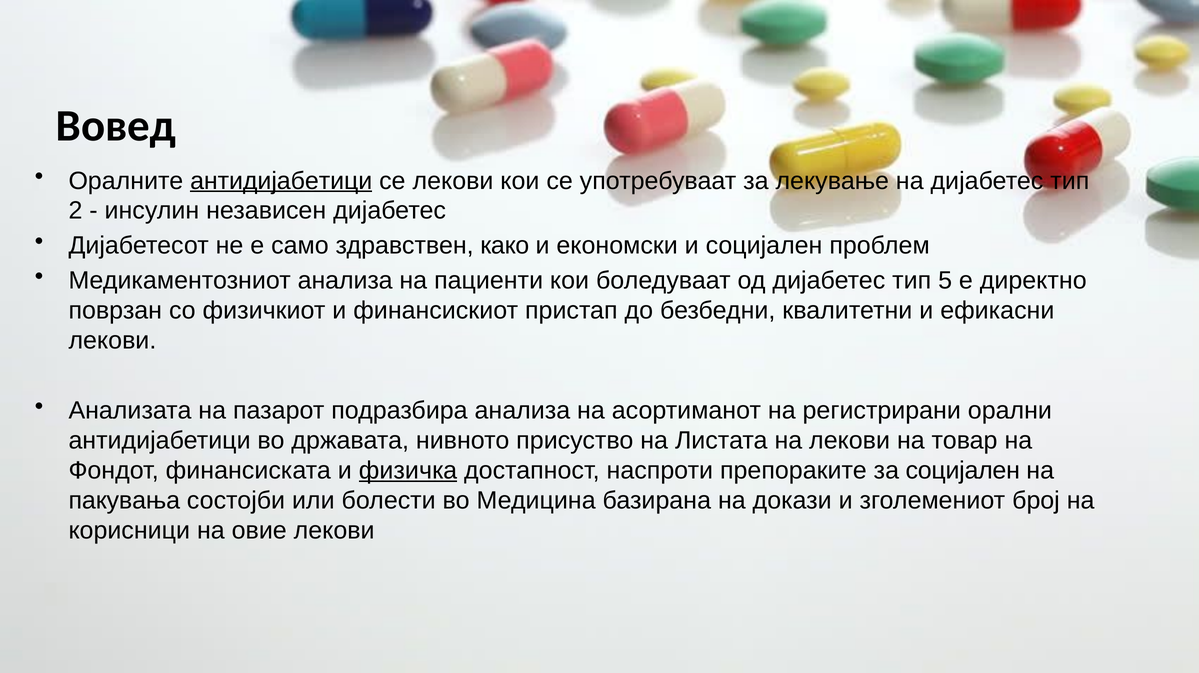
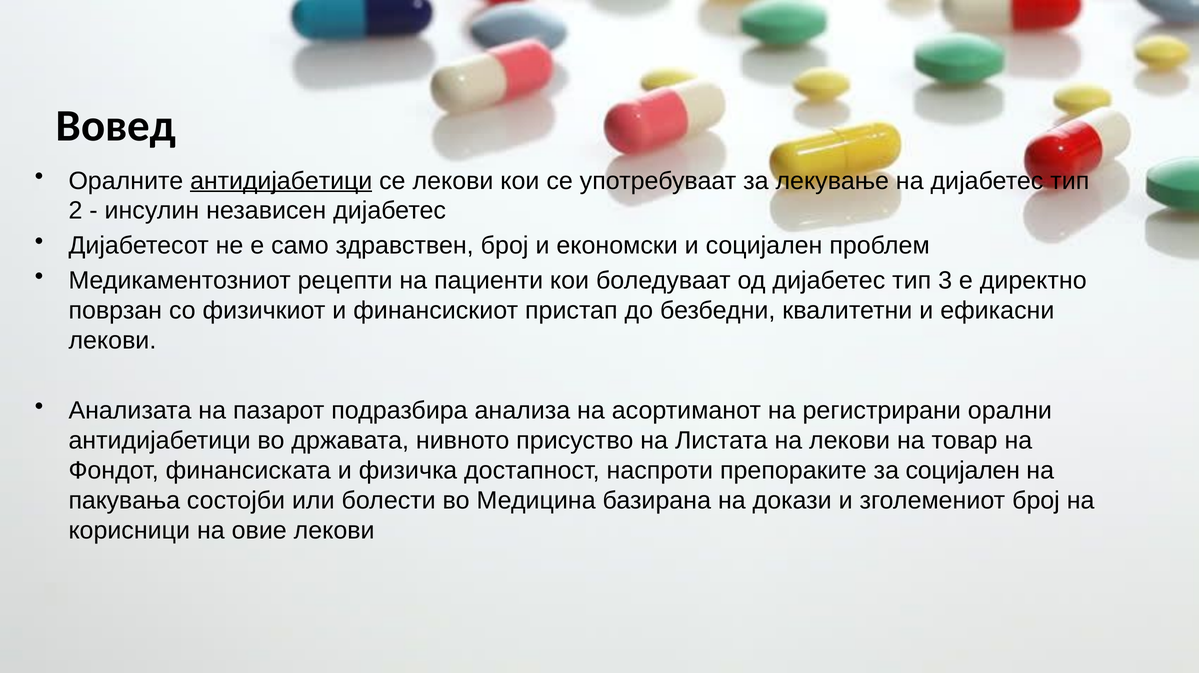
здравствен како: како -> број (505, 246)
Медикаментозниот анализа: анализа -> рецепти (345, 281)
5: 5 -> 3 (945, 281)
физичка underline: present -> none (408, 471)
